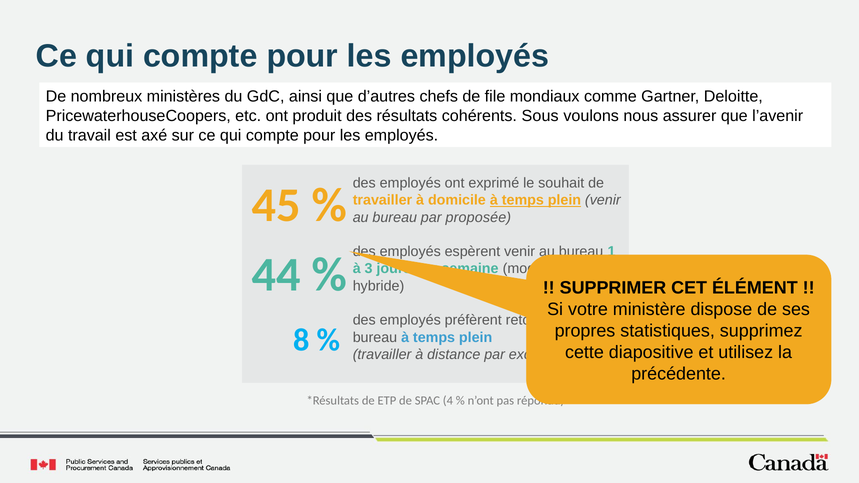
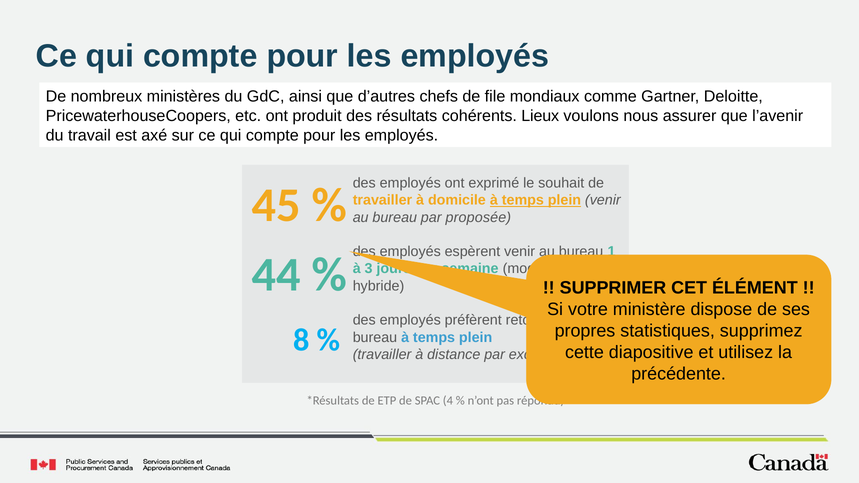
Sous: Sous -> Lieux (540, 116)
